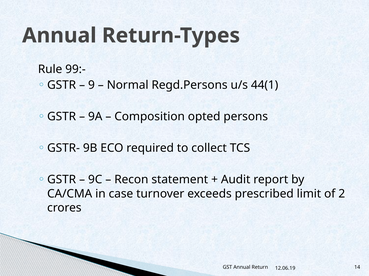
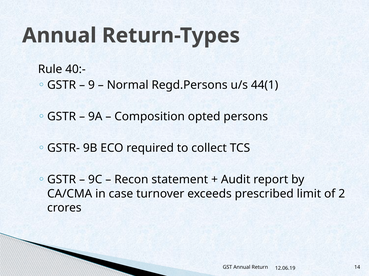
99:-: 99:- -> 40:- (75, 69)
